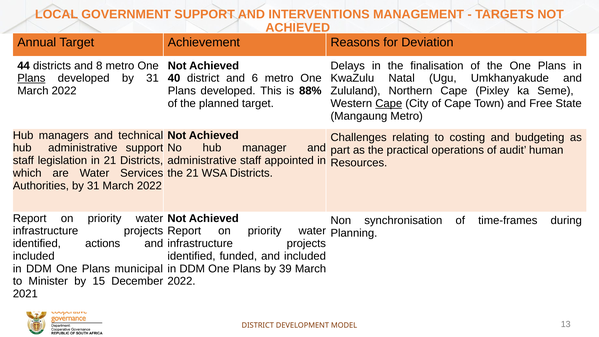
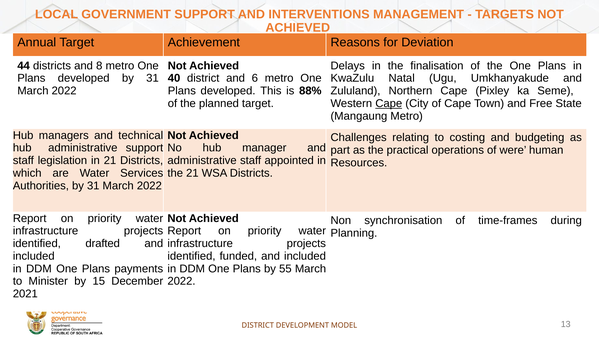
Plans underline: present -> none (31, 78)
audit: audit -> were (513, 150)
actions: actions -> drafted (103, 243)
municipal: municipal -> payments (139, 269)
39: 39 -> 55 (285, 269)
